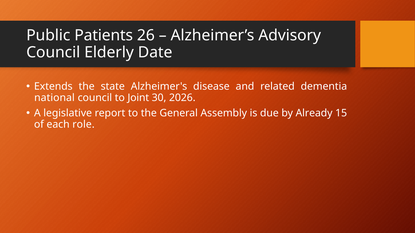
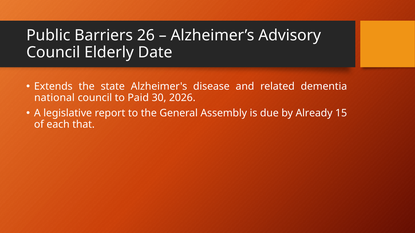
Patients: Patients -> Barriers (104, 36)
Joint: Joint -> Paid (138, 98)
role: role -> that (84, 125)
